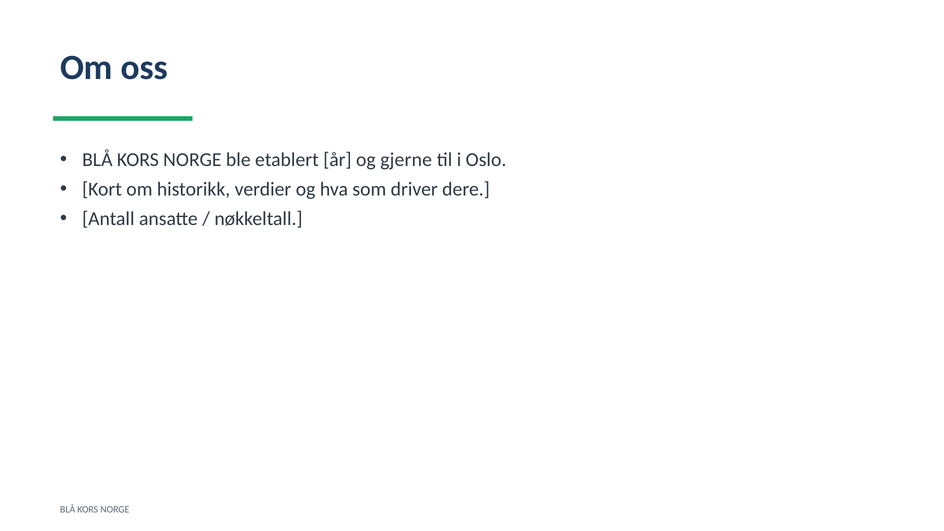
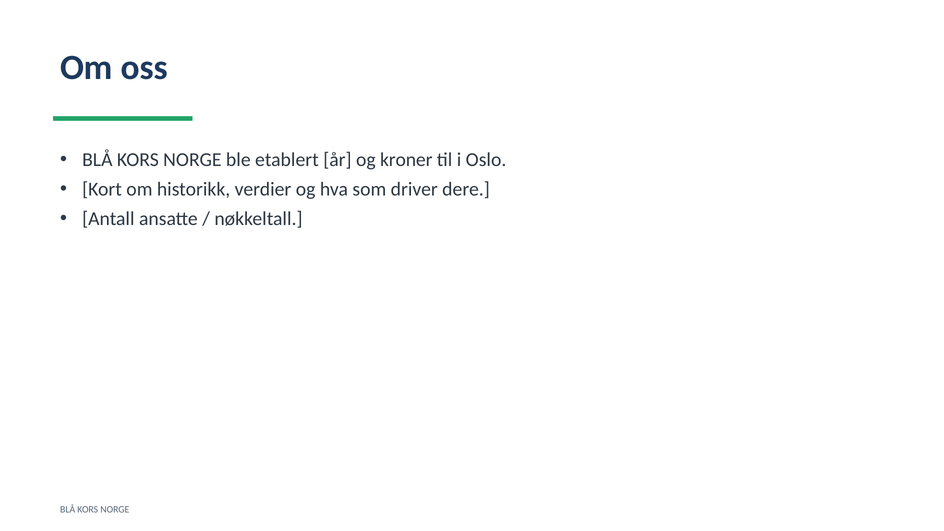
gjerne: gjerne -> kroner (406, 160)
